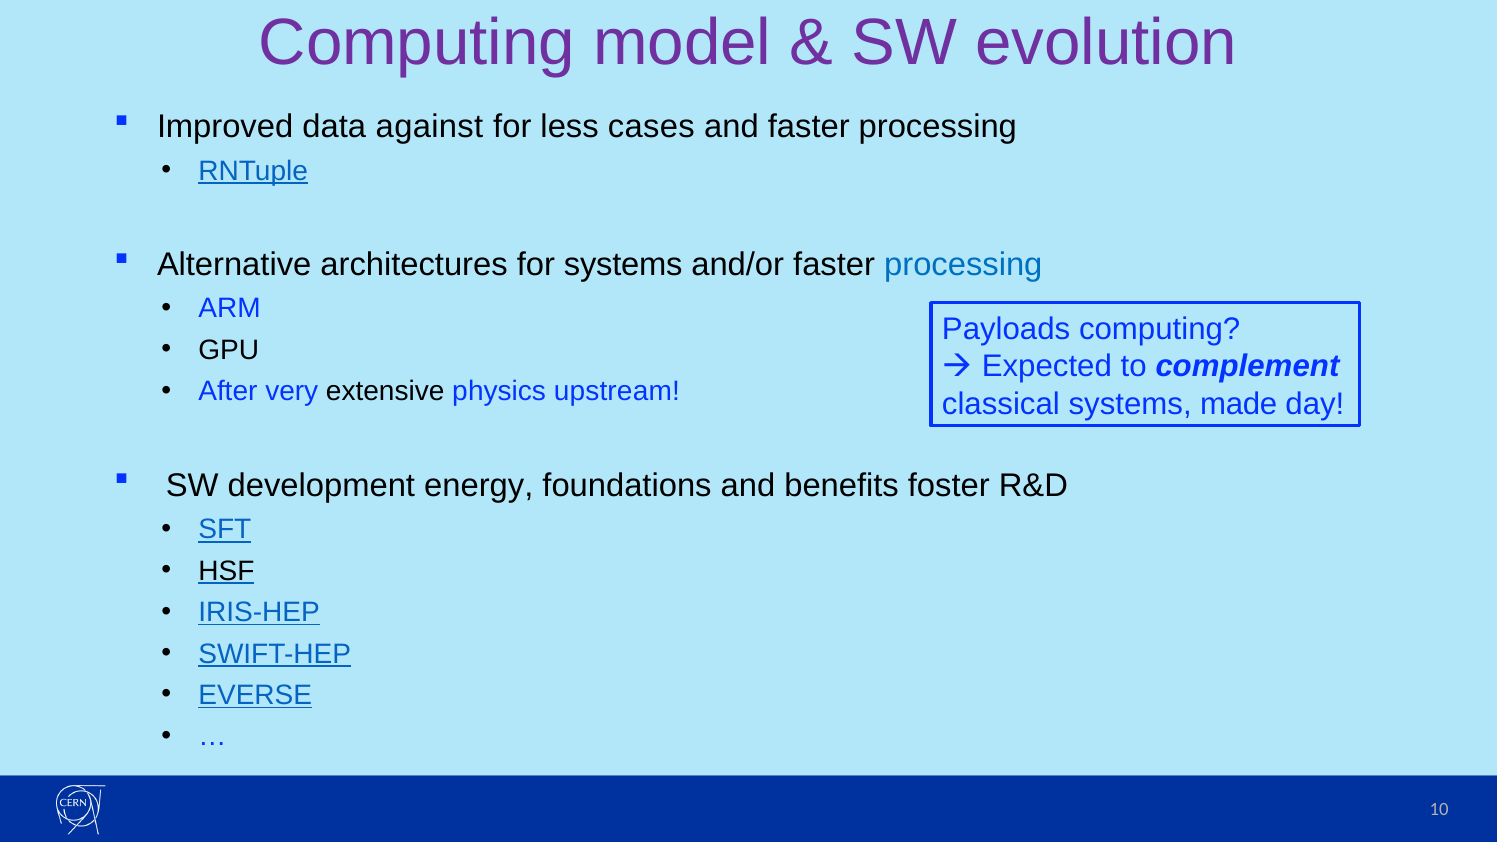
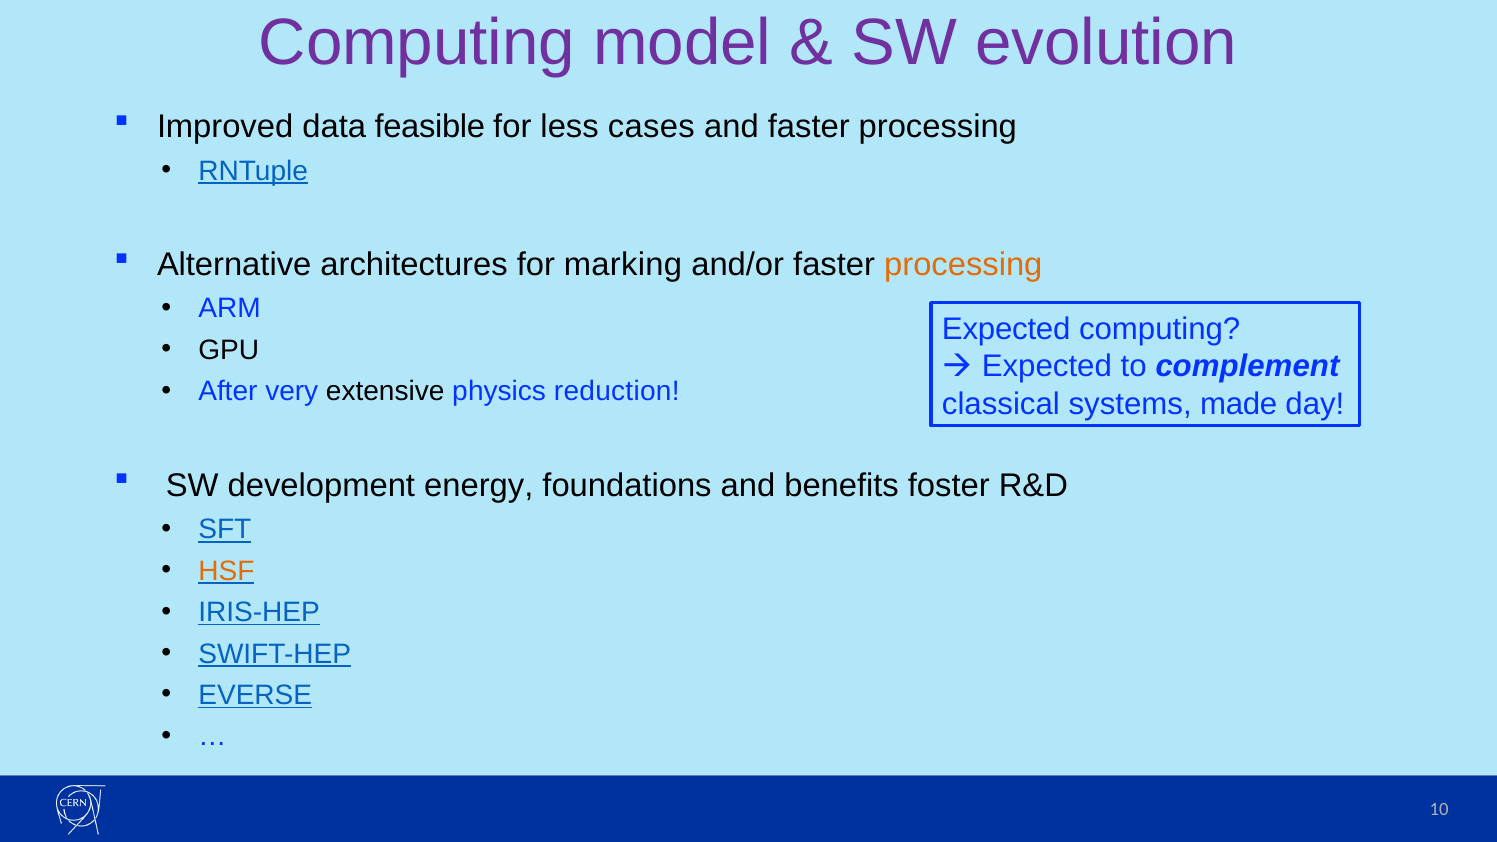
against: against -> feasible (430, 127)
for systems: systems -> marking (623, 265)
processing colour: blue -> orange (963, 265)
Payloads: Payloads -> Expected (1006, 329)
upstream: upstream -> reduction (617, 392)
HSF colour: black -> orange (226, 571)
